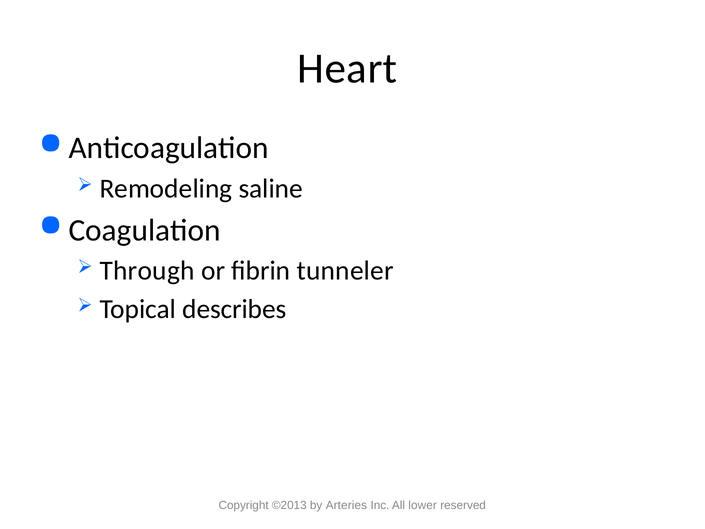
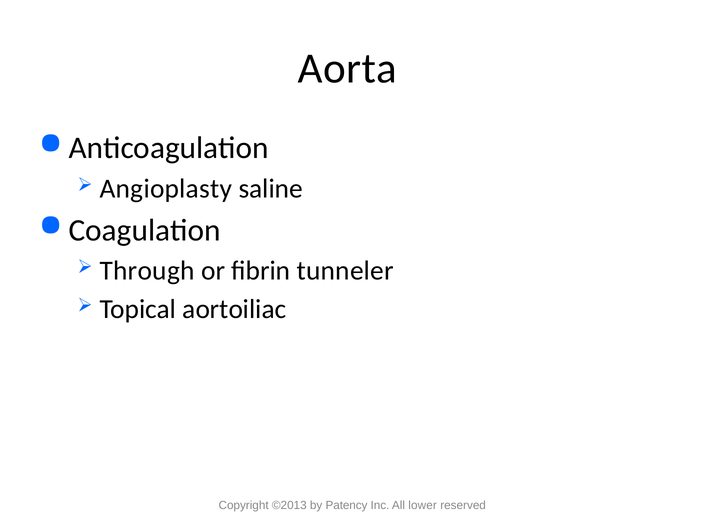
Heart: Heart -> Aorta (347, 68)
Remodeling: Remodeling -> Angioplasty (166, 188)
describes: describes -> aortoiliac (234, 309)
Arteries: Arteries -> Patency (347, 505)
